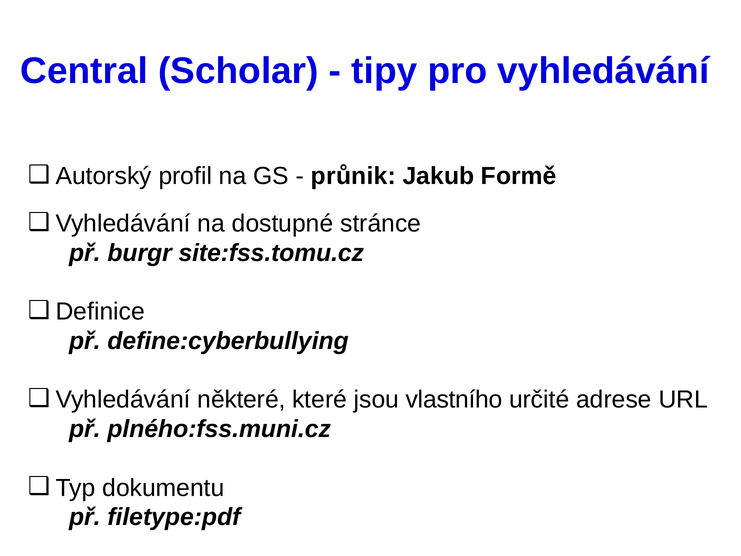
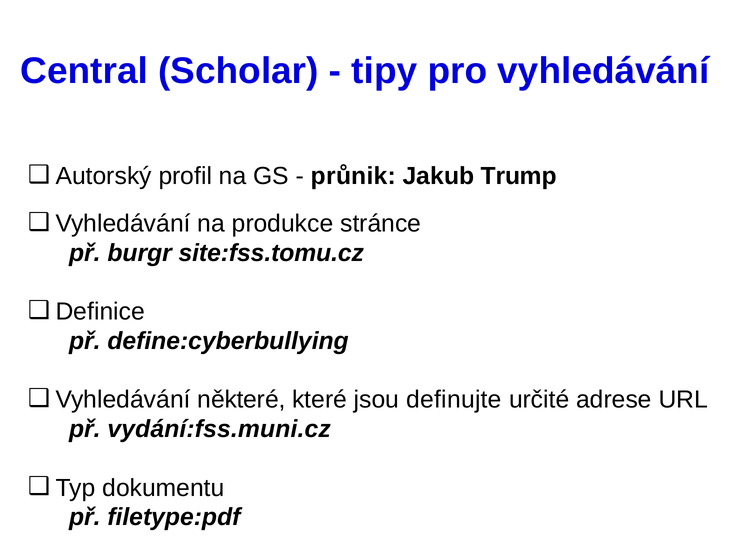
Formě: Formě -> Trump (519, 176)
dostupné: dostupné -> produkce (283, 224)
vlastního: vlastního -> definujte (454, 400)
plného:fss.muni.cz: plného:fss.muni.cz -> vydání:fss.muni.cz (219, 429)
